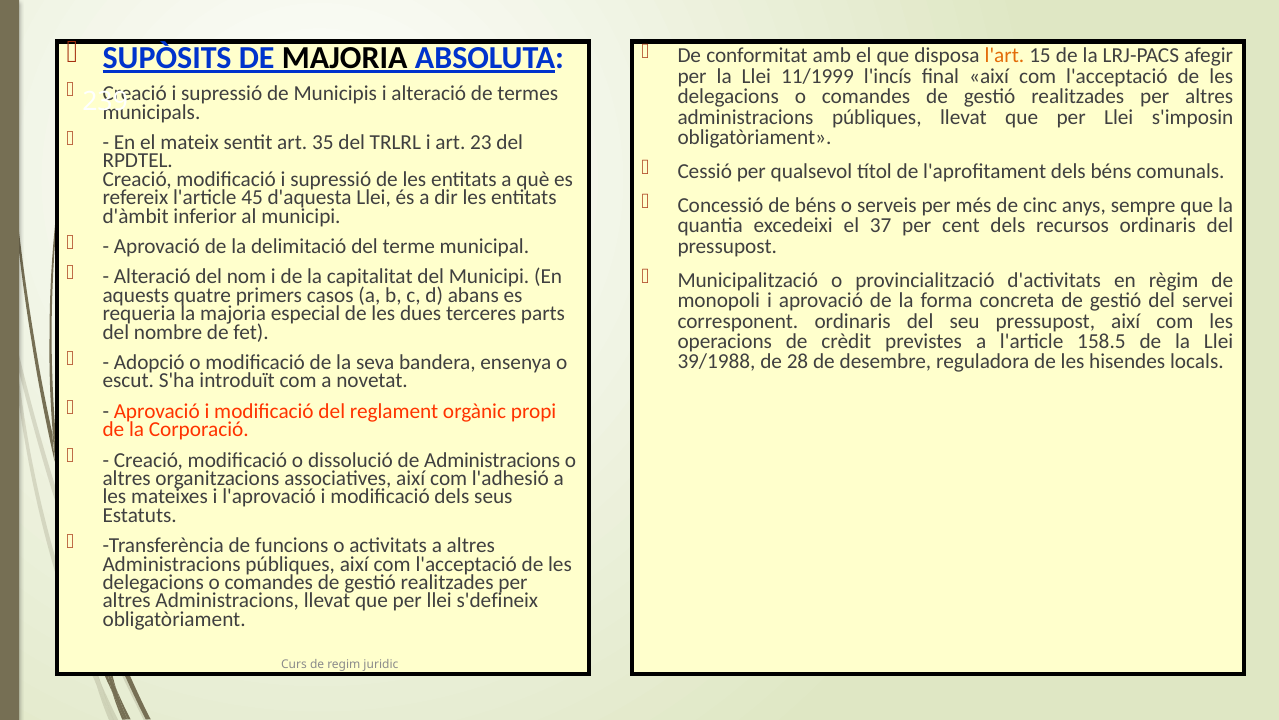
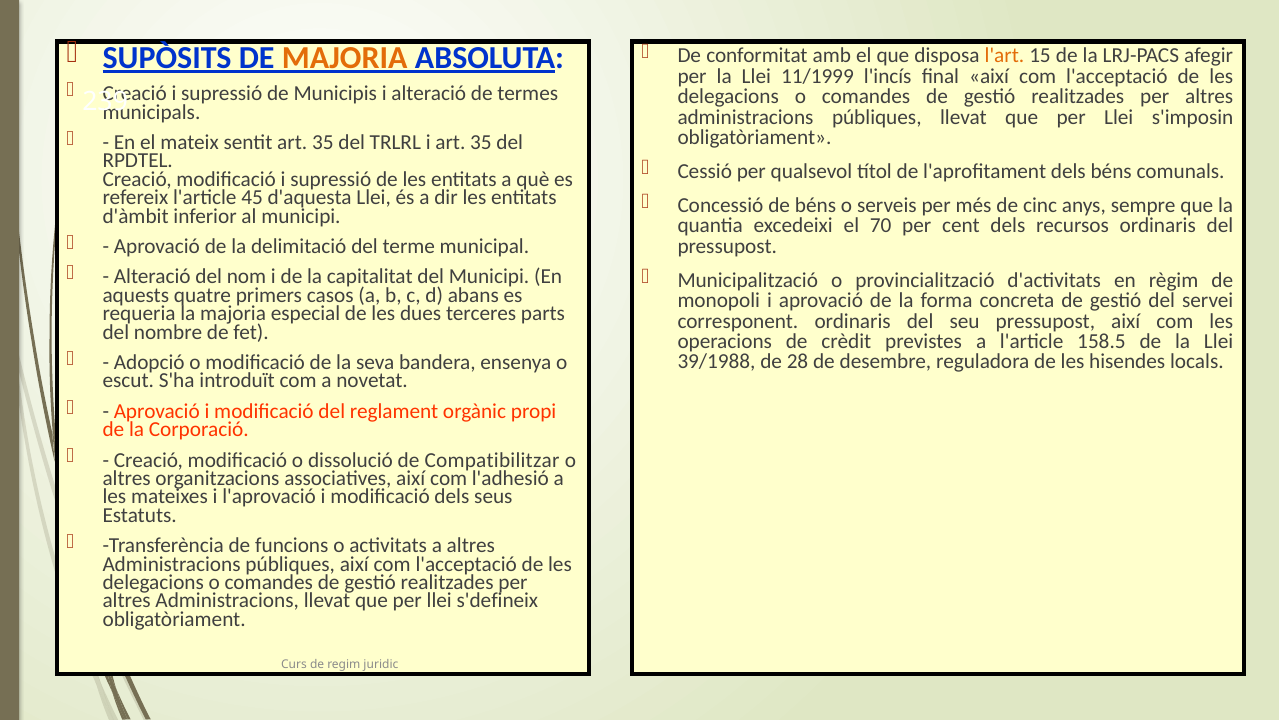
MAJORIA colour: black -> orange (345, 58)
i art 23: 23 -> 35 (481, 142)
37: 37 -> 70 (881, 226)
de Administracions: Administracions -> Compatibilitzar (492, 460)
